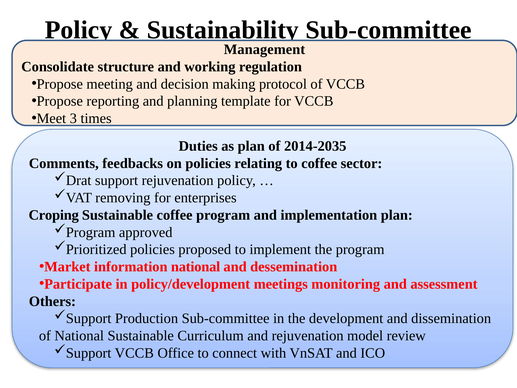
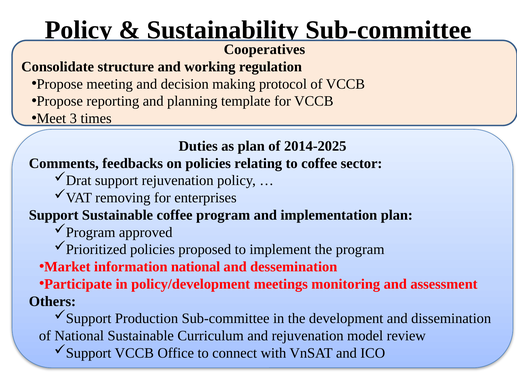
Management: Management -> Cooperatives (264, 49)
2014-2035: 2014-2035 -> 2014-2025 (315, 146)
Croping: Croping -> Support (54, 215)
